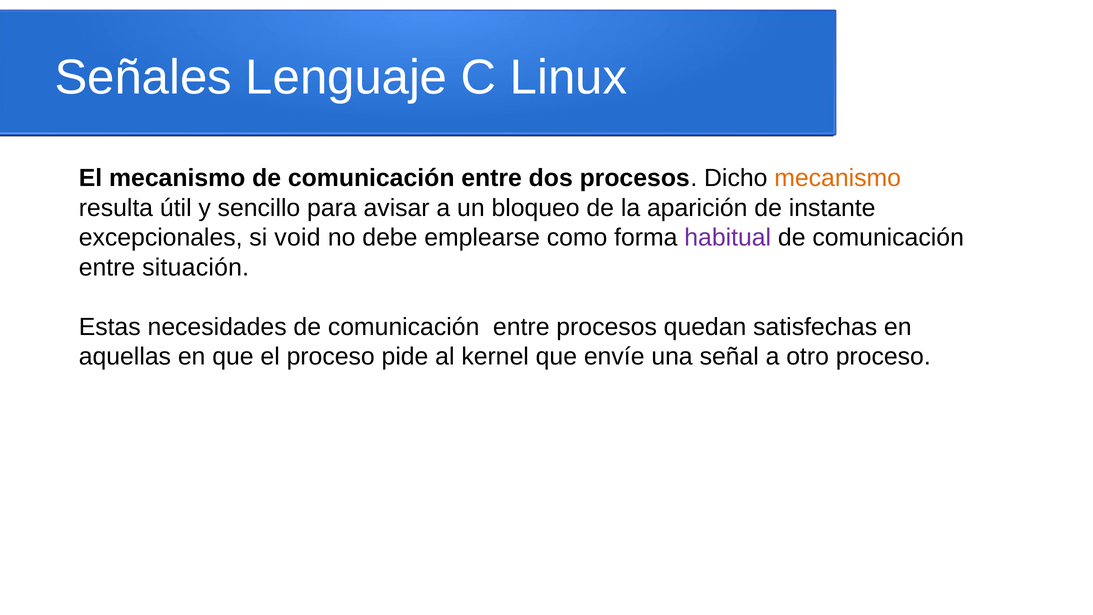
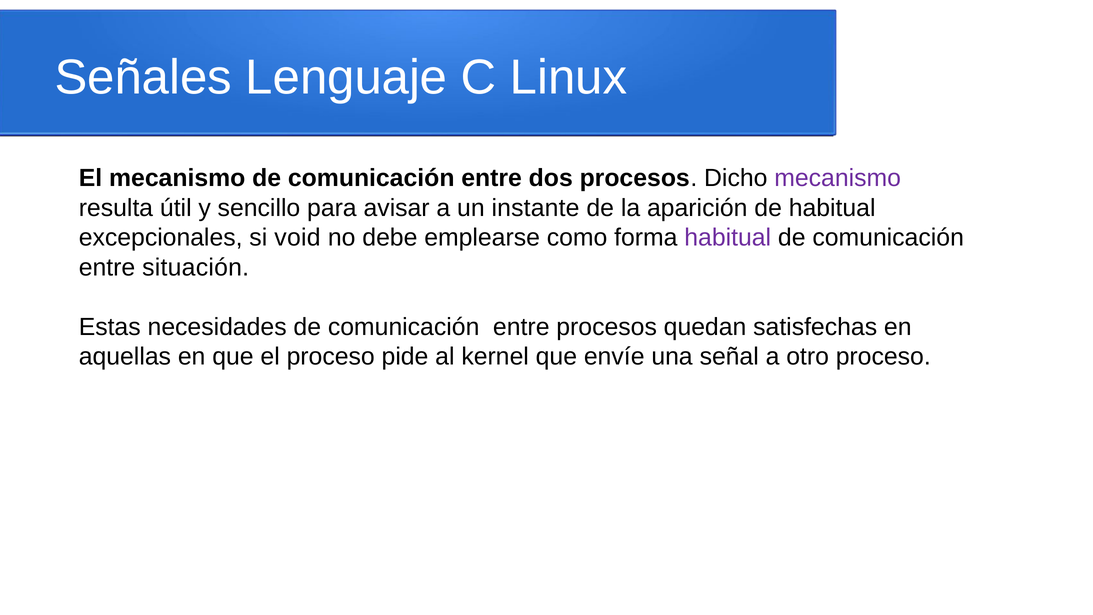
mecanismo colour: orange -> purple (838, 178)
bloqueo: bloqueo -> instante (536, 208)
de instante: instante -> habitual (832, 208)
